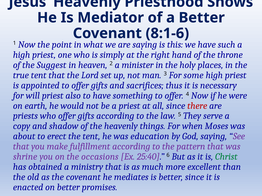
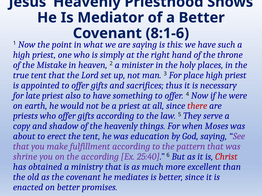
Suggest: Suggest -> Mistake (52, 65)
some: some -> place (194, 75)
will: will -> late (33, 96)
the occasions: occasions -> according (100, 157)
Christ colour: green -> red (226, 157)
